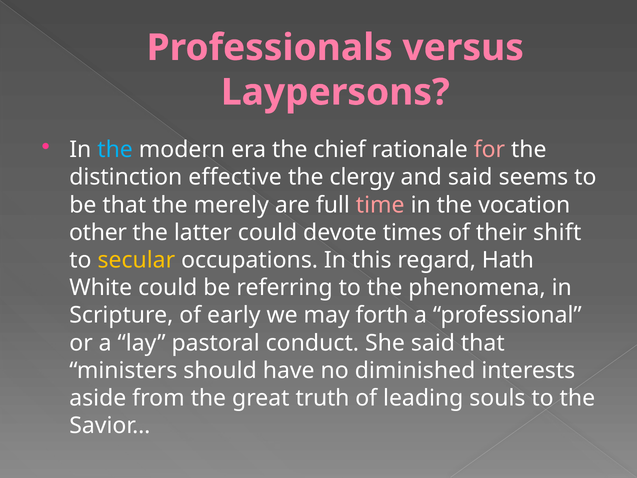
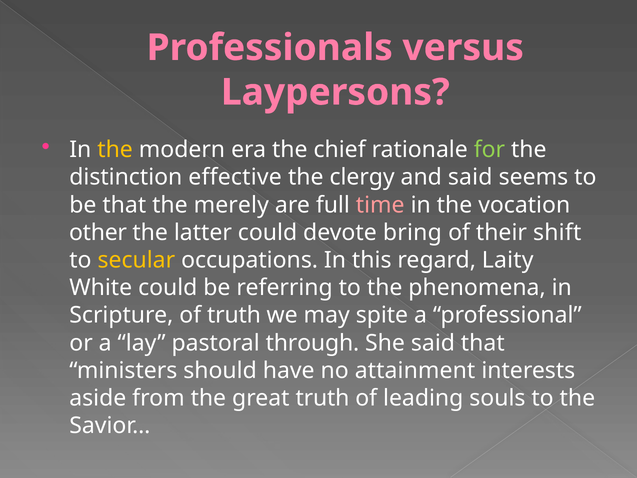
the colour: light blue -> yellow (115, 150)
for colour: pink -> light green (489, 150)
times: times -> bring (412, 232)
Hath: Hath -> Laity (508, 260)
of early: early -> truth (234, 315)
forth: forth -> spite (382, 315)
conduct: conduct -> through (312, 343)
diminished: diminished -> attainment (415, 370)
